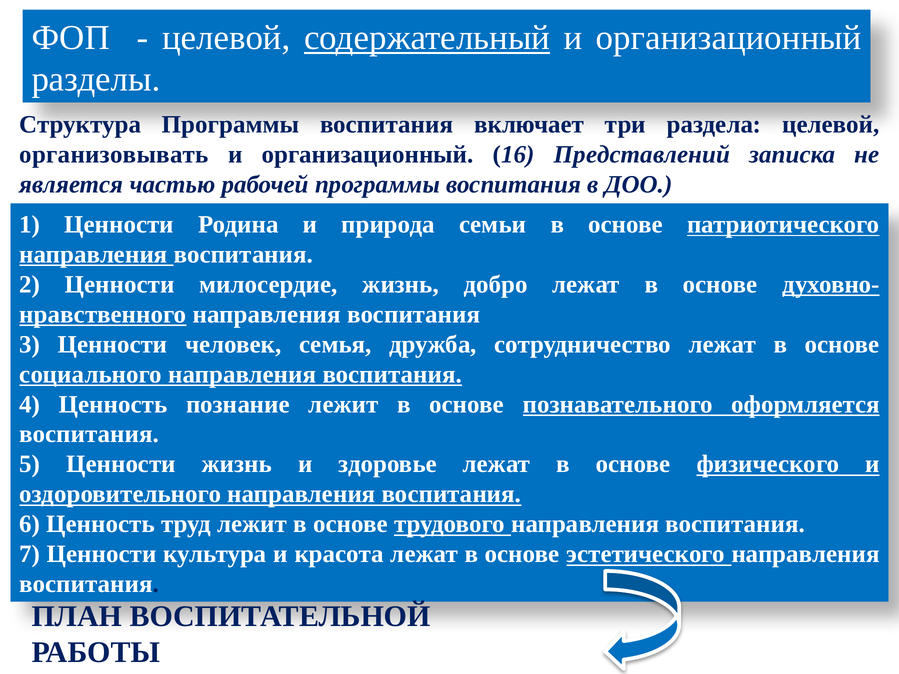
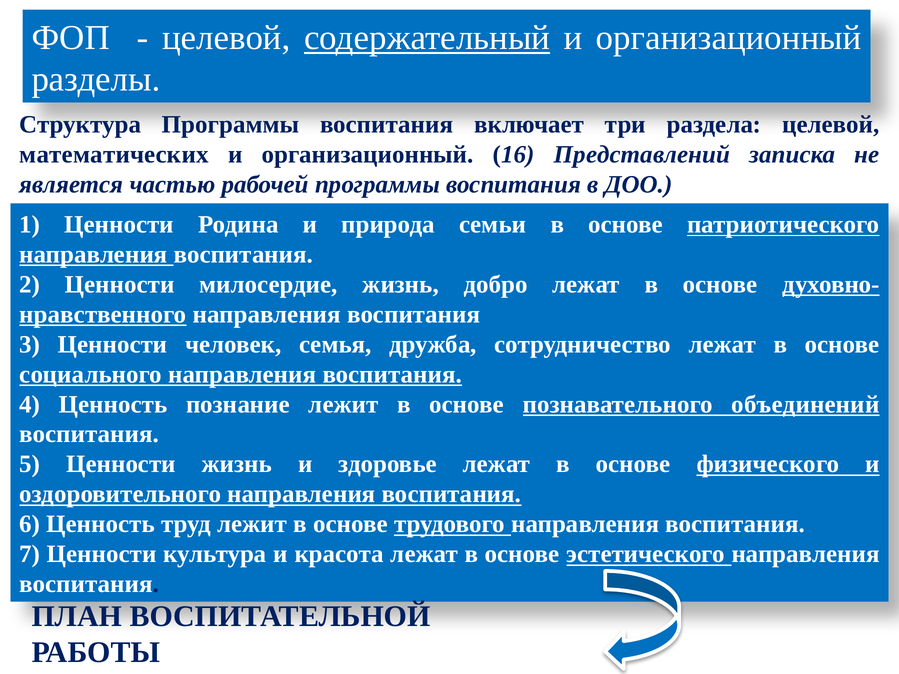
организовывать: организовывать -> математических (114, 155)
оформляется: оформляется -> объединений (805, 404)
